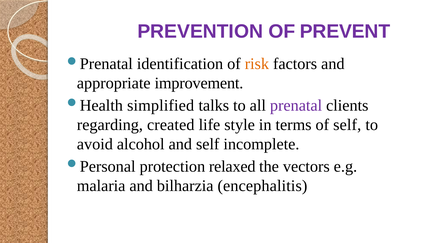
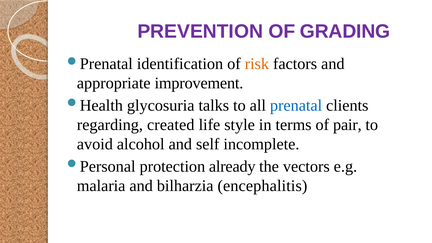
PREVENT: PREVENT -> GRADING (345, 31)
simplified: simplified -> glycosuria (161, 105)
prenatal colour: purple -> blue (296, 105)
of self: self -> pair (347, 125)
relaxed: relaxed -> already (232, 166)
